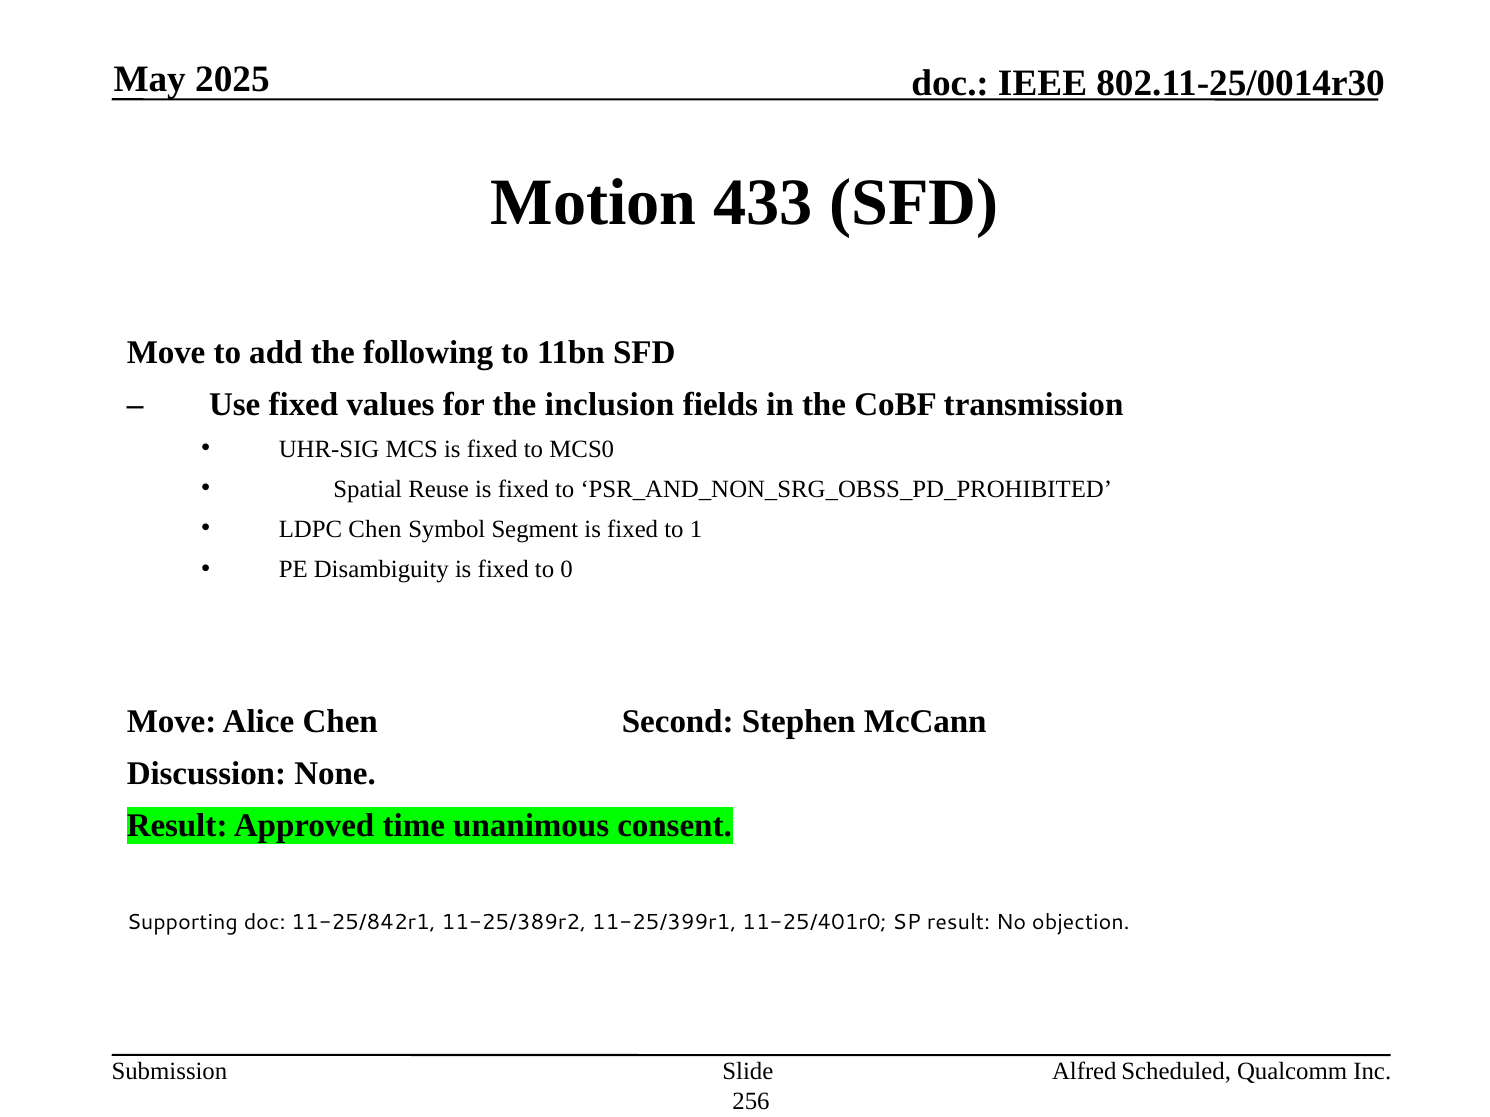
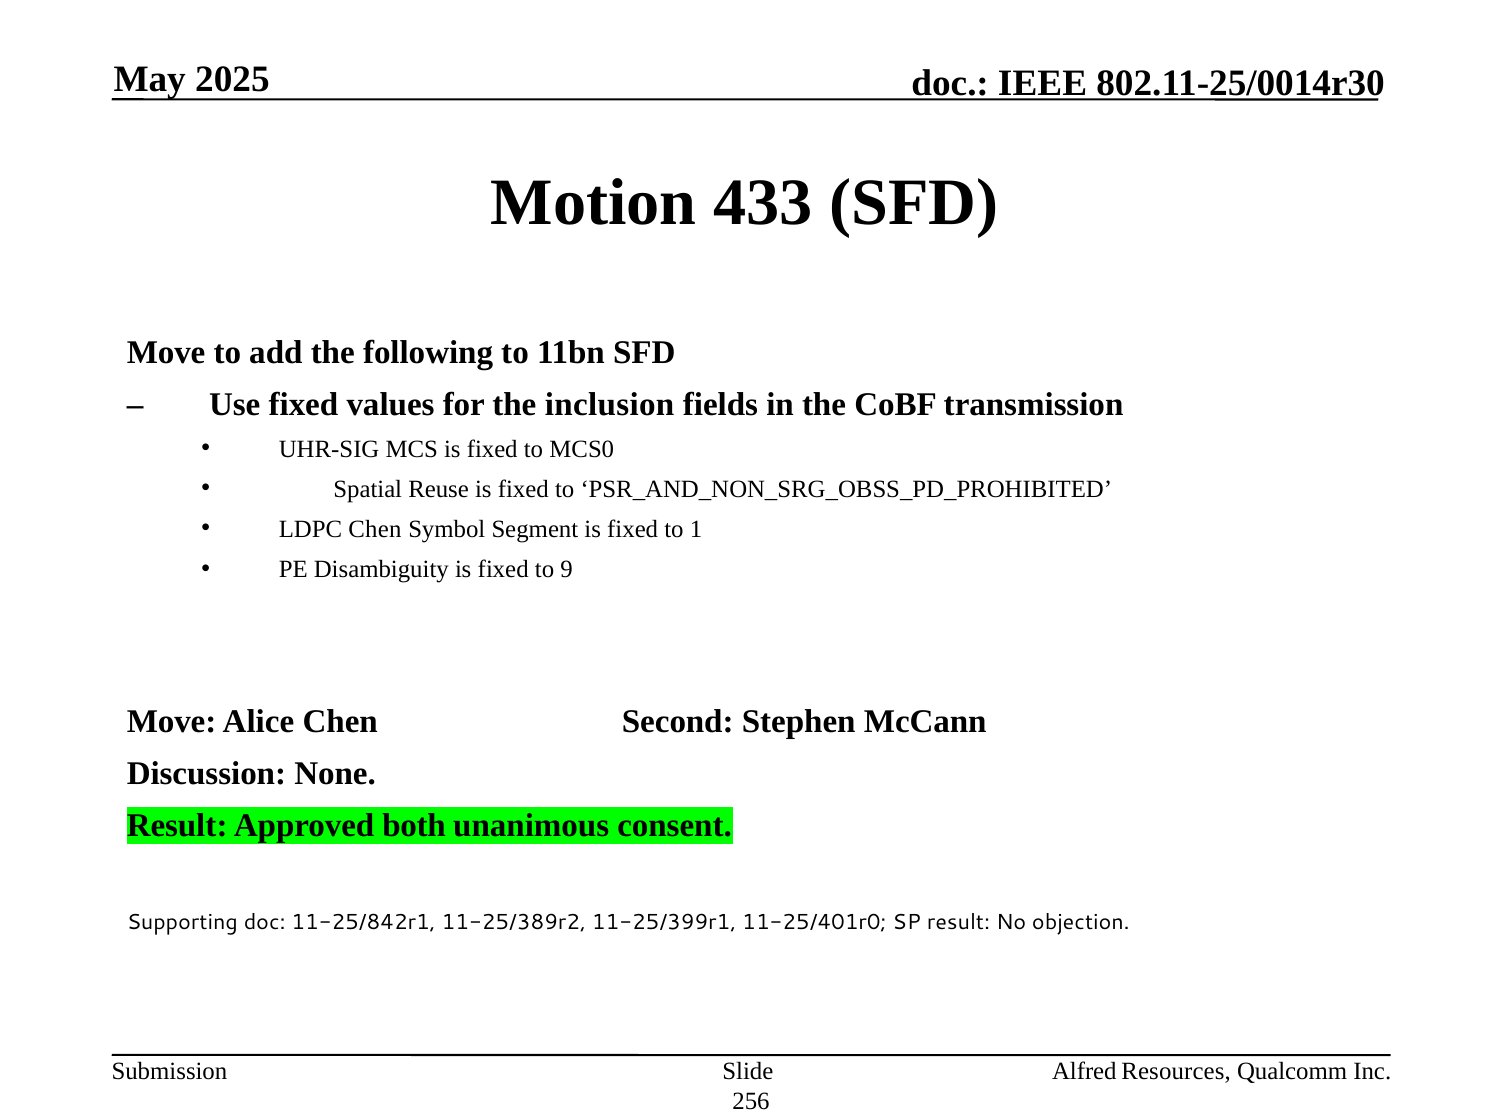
0: 0 -> 9 (567, 570)
time: time -> both (414, 826)
Scheduled: Scheduled -> Resources (1176, 1072)
